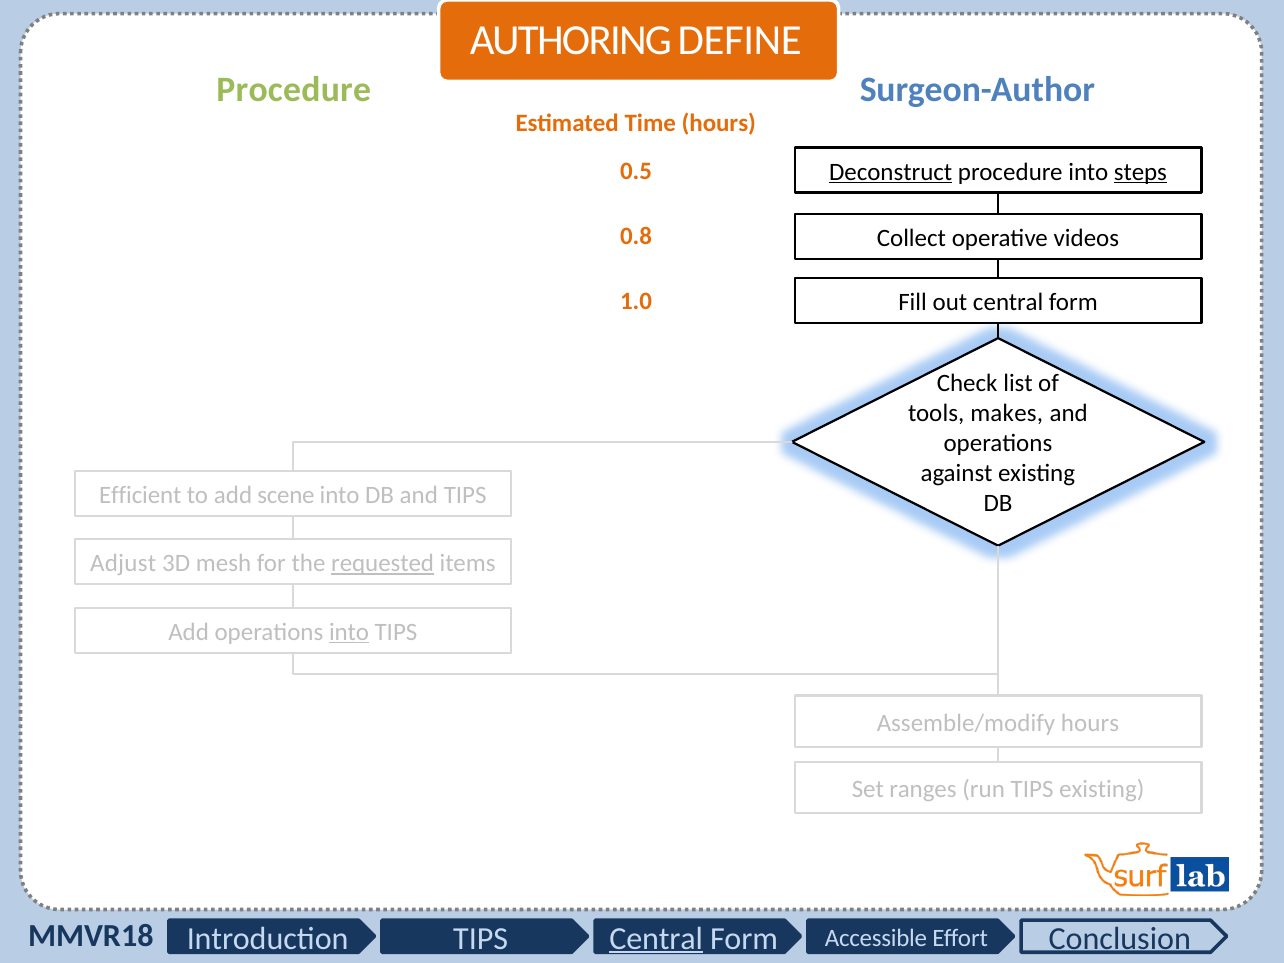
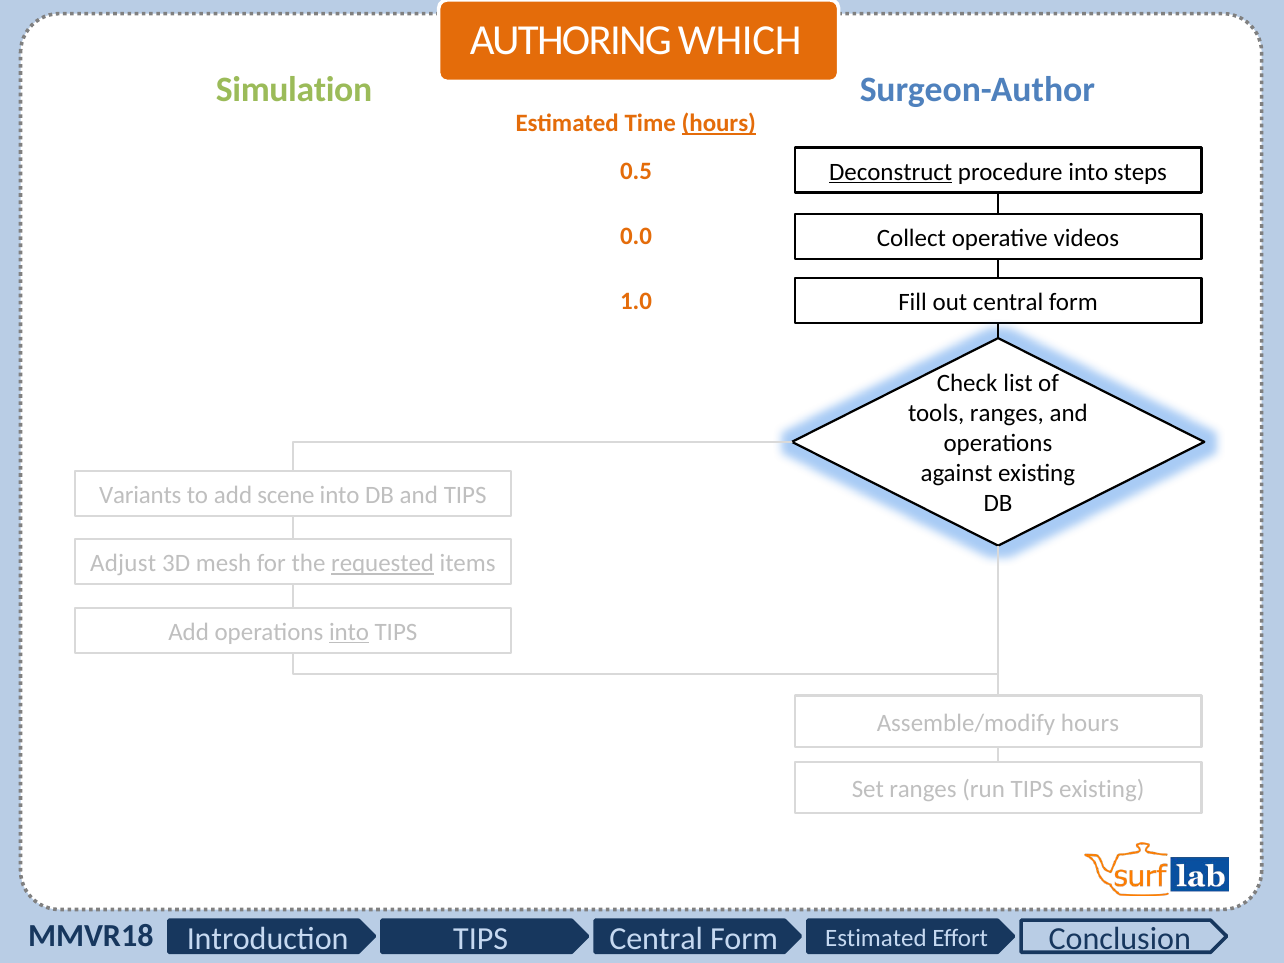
DEFINE: DEFINE -> WHICH (740, 40)
Procedure: Procedure -> Simulation (294, 90)
hours underline: none -> present (719, 123)
steps underline: present -> none (1140, 172)
0.8: 0.8 -> 0.0 (636, 236)
tools makes: makes -> ranges (1007, 414)
Efficient: Efficient -> Variants (140, 495)
Central underline: present -> none (656, 938)
TIPS Accessible: Accessible -> Estimated (876, 938)
